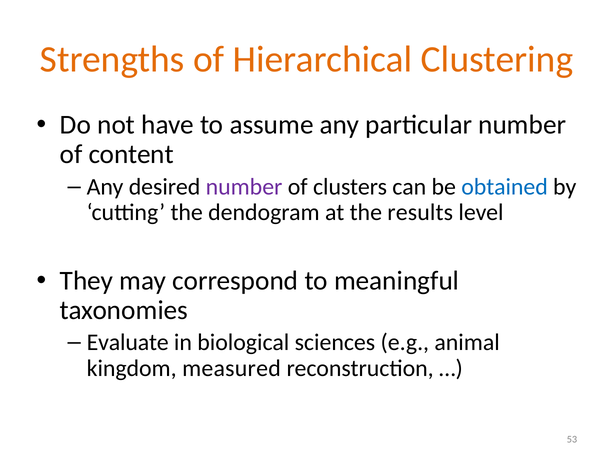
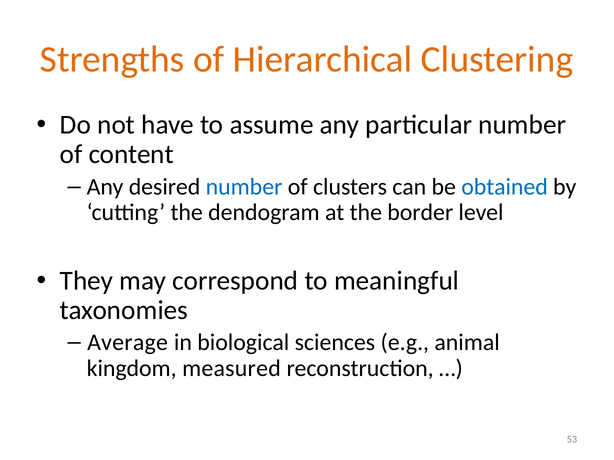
number colour: purple -> blue (244, 187)
results: results -> border (420, 213)
Evaluate: Evaluate -> Average (128, 343)
